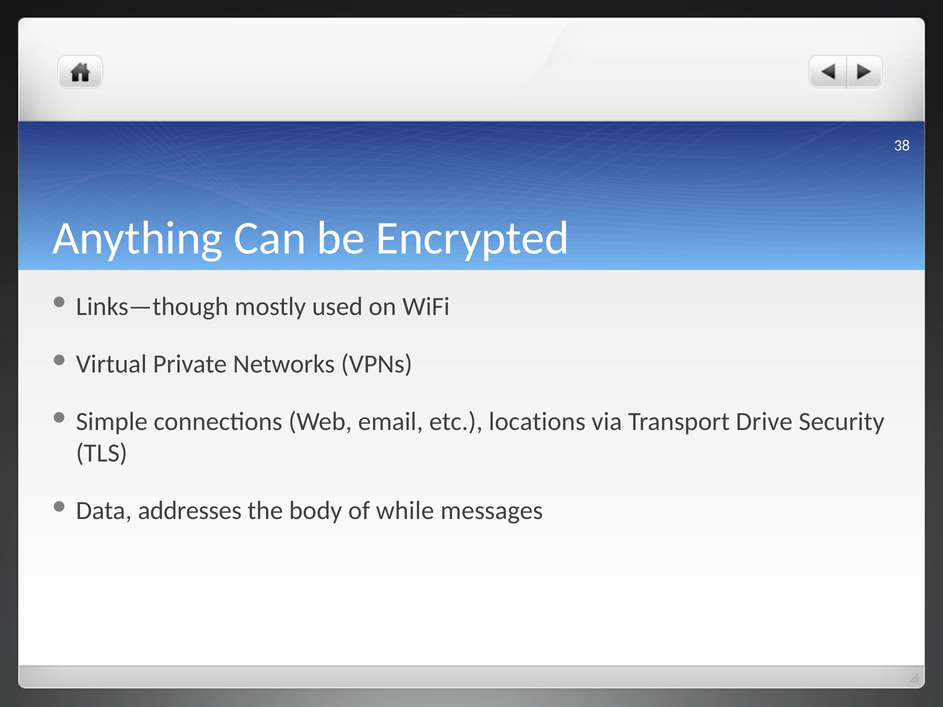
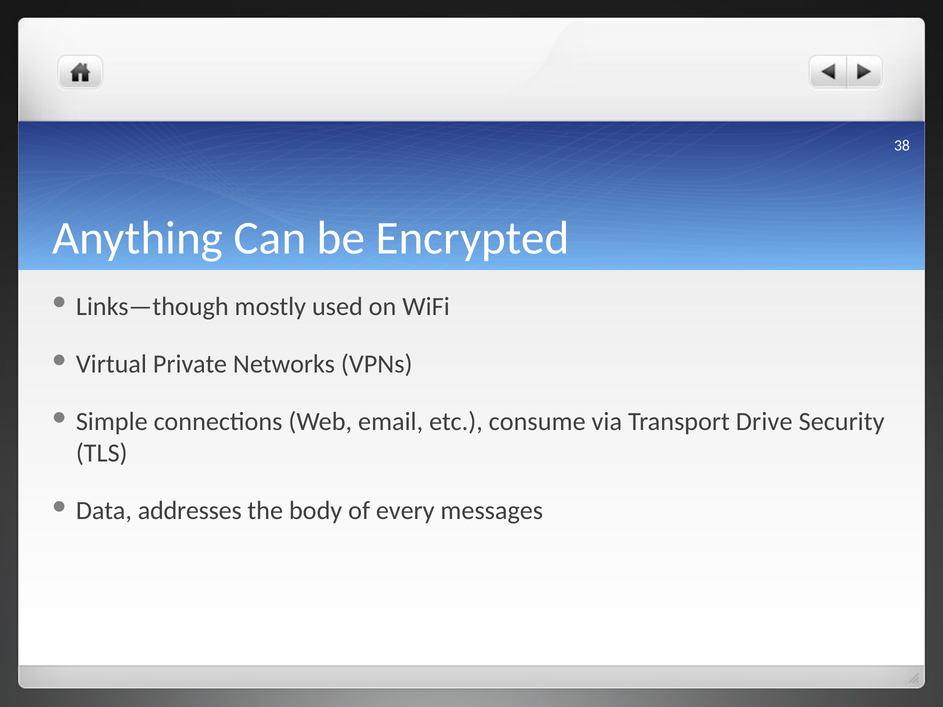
locations: locations -> consume (537, 422)
while: while -> every (405, 511)
